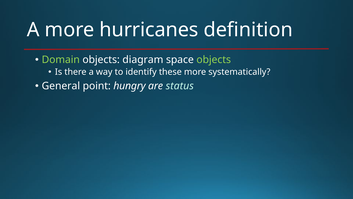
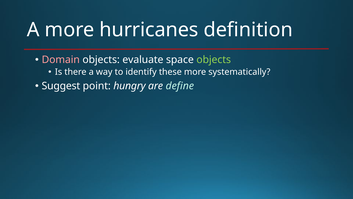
Domain colour: light green -> pink (61, 60)
diagram: diagram -> evaluate (143, 60)
General: General -> Suggest (61, 86)
status: status -> define (180, 86)
